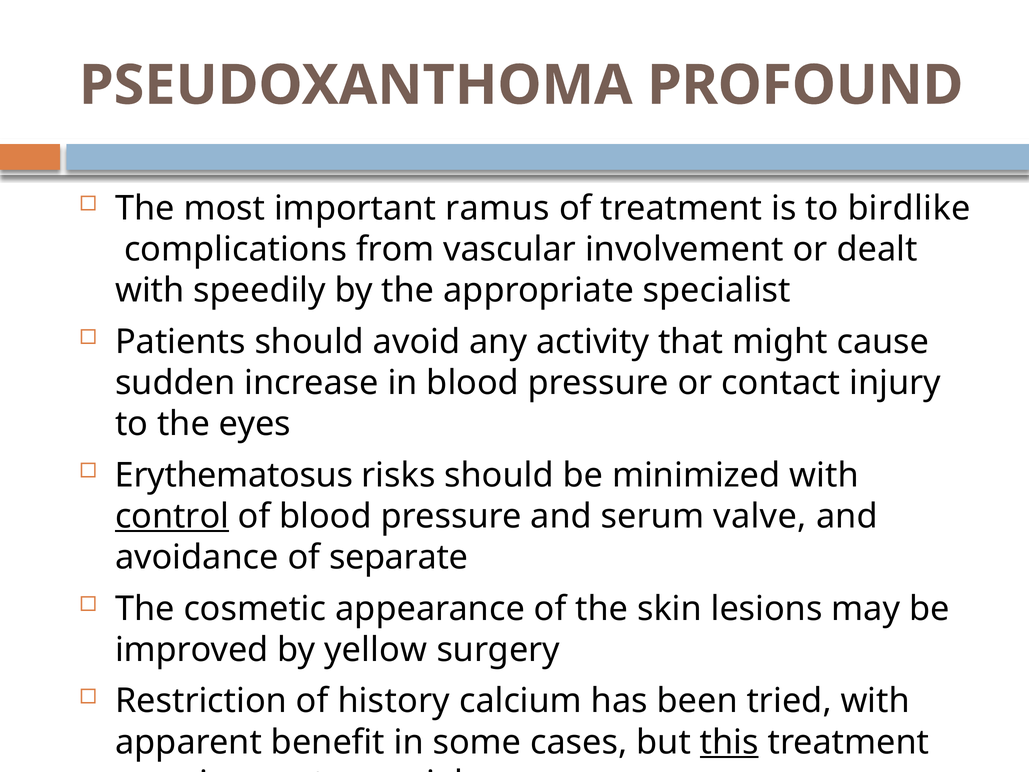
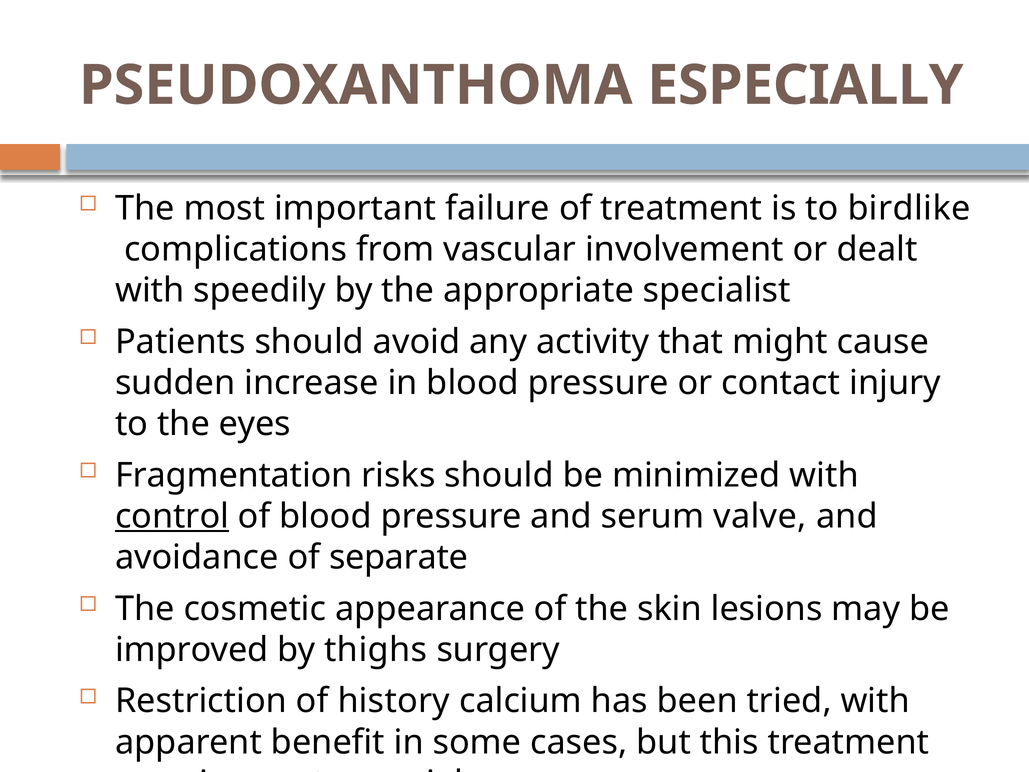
PROFOUND: PROFOUND -> ESPECIALLY (805, 85)
ramus: ramus -> failure (498, 208)
Erythematosus: Erythematosus -> Fragmentation (234, 475)
yellow: yellow -> thighs (376, 650)
this underline: present -> none (729, 742)
